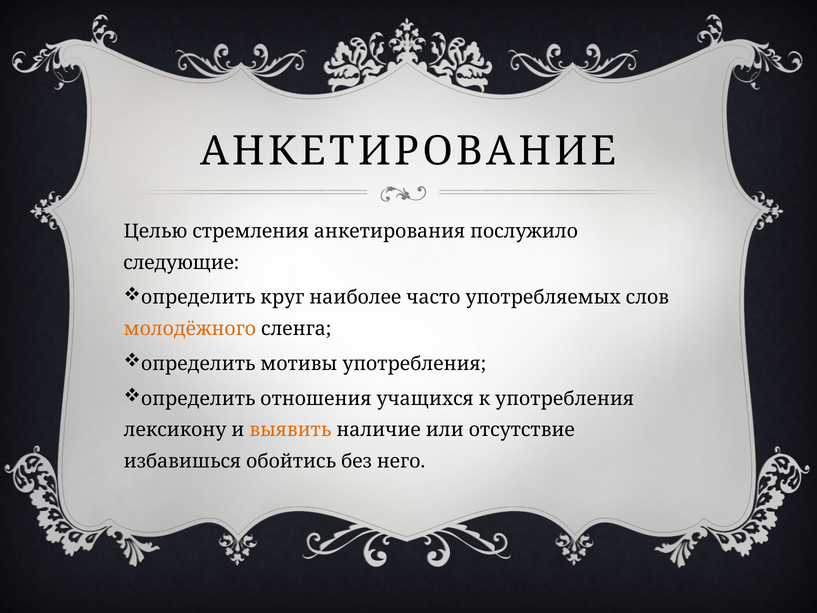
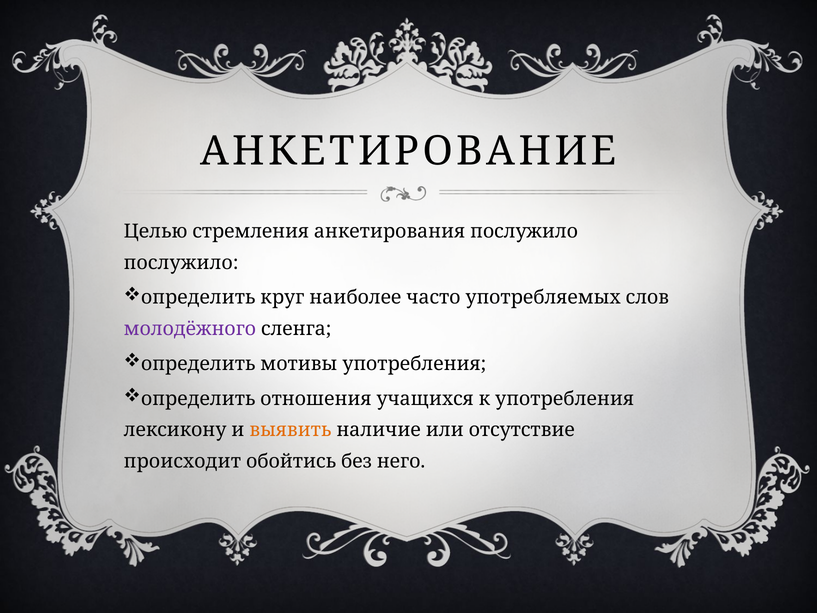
следующие: следующие -> послужило (181, 263)
молодёжного colour: orange -> purple (190, 329)
избавишься: избавишься -> происходит (182, 461)
